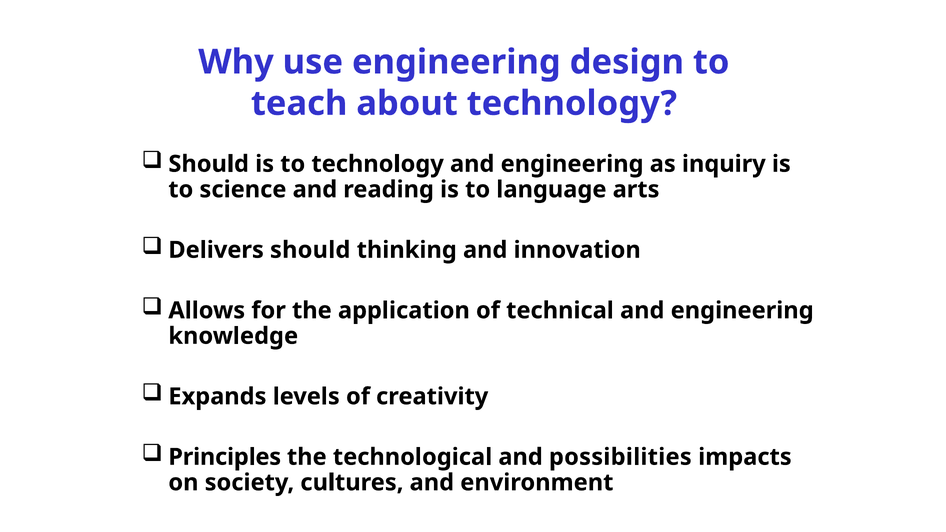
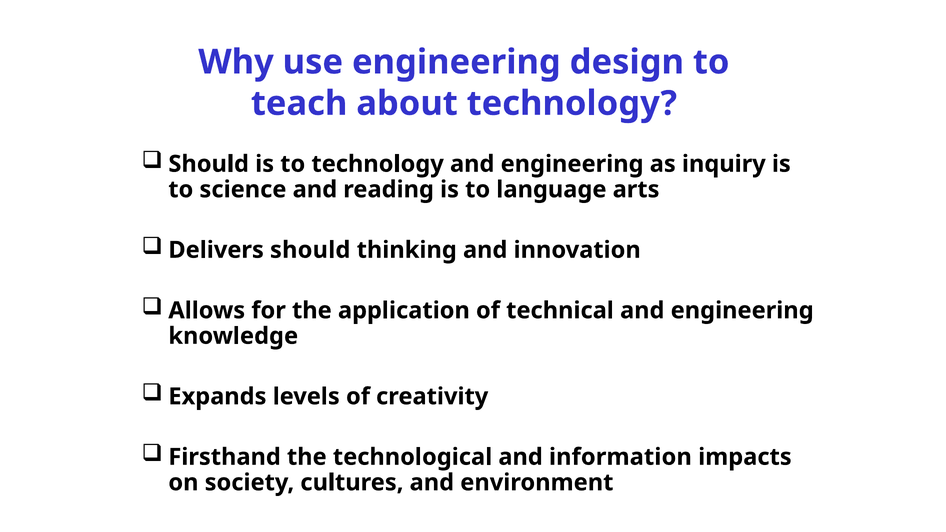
Principles: Principles -> Firsthand (225, 457)
possibilities: possibilities -> information (620, 457)
